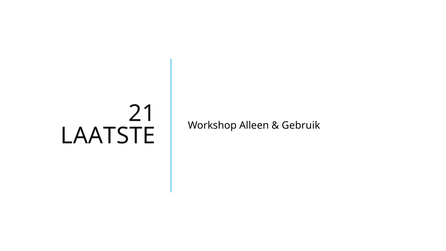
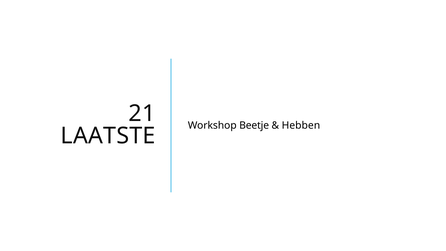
Alleen: Alleen -> Beetje (254, 125)
Gebruik: Gebruik -> Hebben (301, 125)
